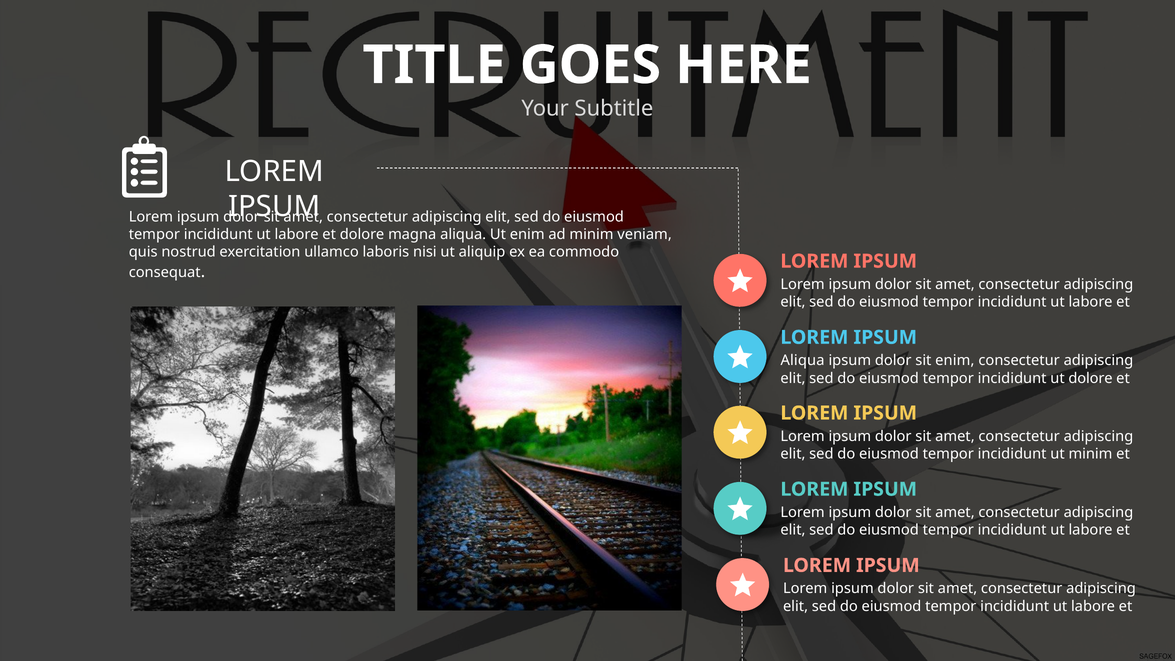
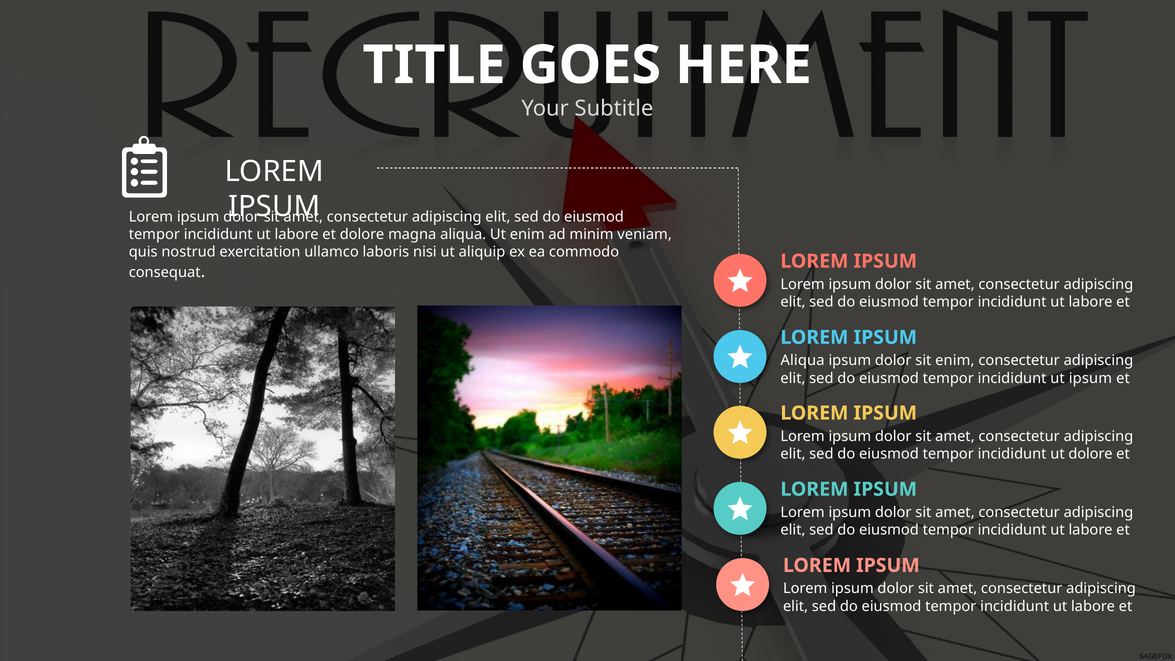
ut dolore: dolore -> ipsum (1090, 378)
ut minim: minim -> dolore (1091, 454)
